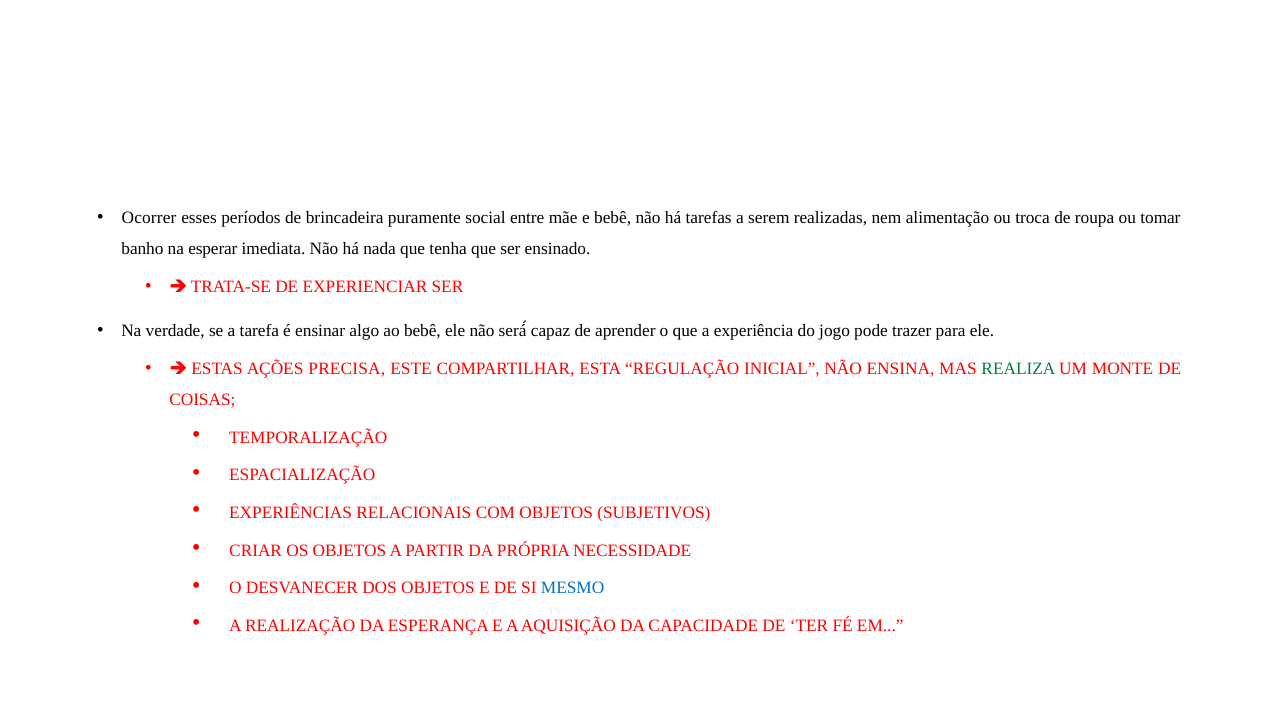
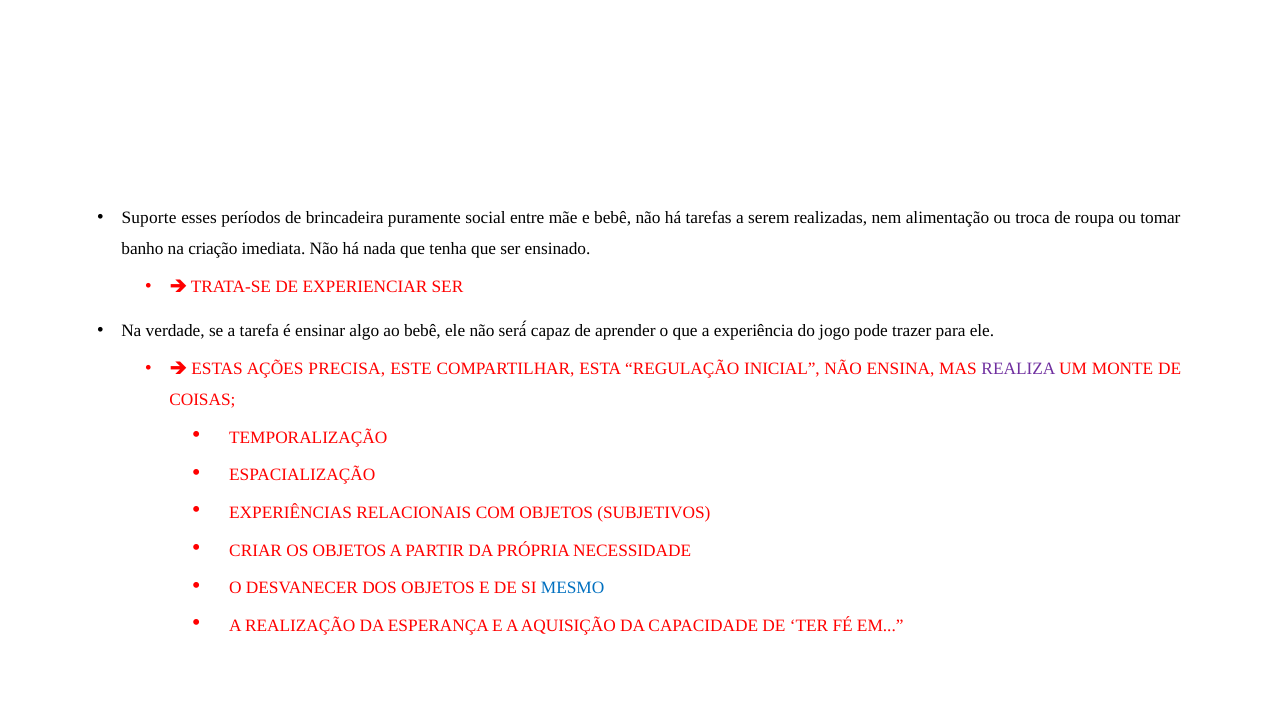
Ocorrer: Ocorrer -> Suporte (149, 218)
esperar: esperar -> criação (213, 249)
REALIZA colour: green -> purple (1018, 369)
